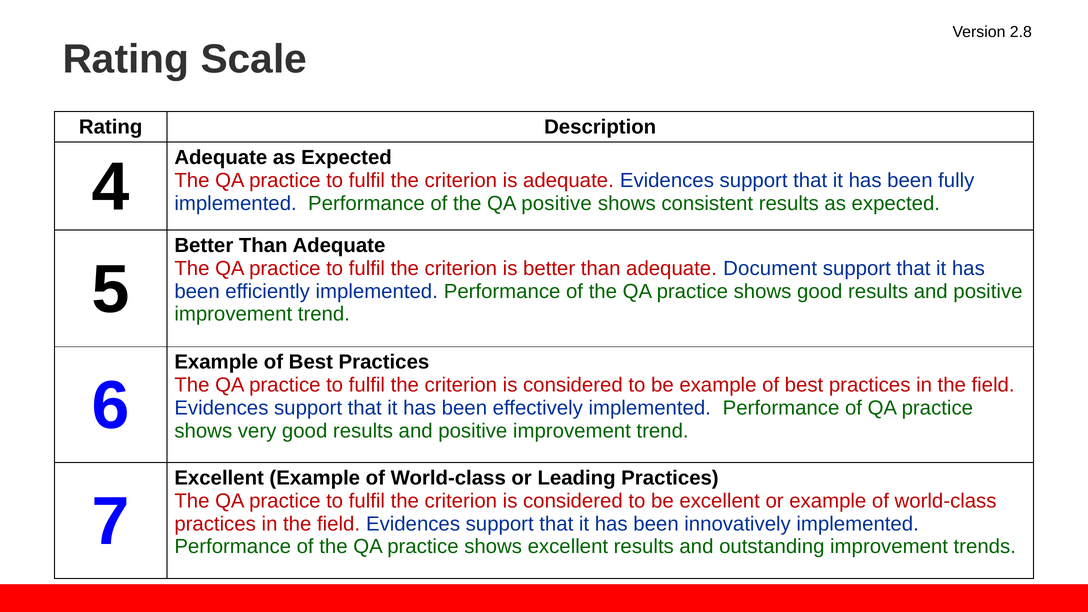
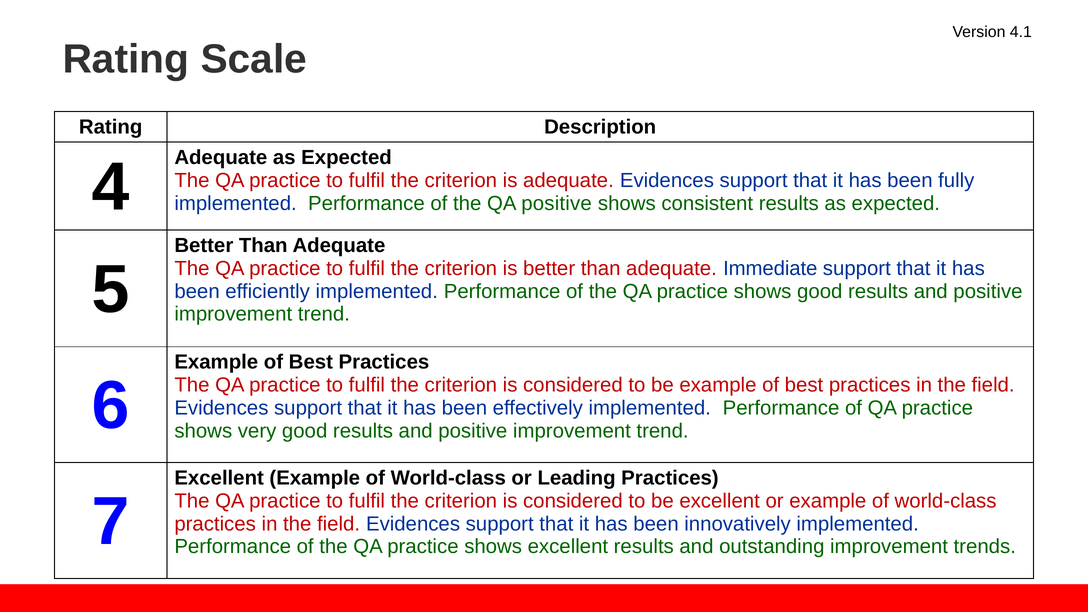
2.8: 2.8 -> 4.1 (1021, 32)
Document: Document -> Immediate (770, 269)
